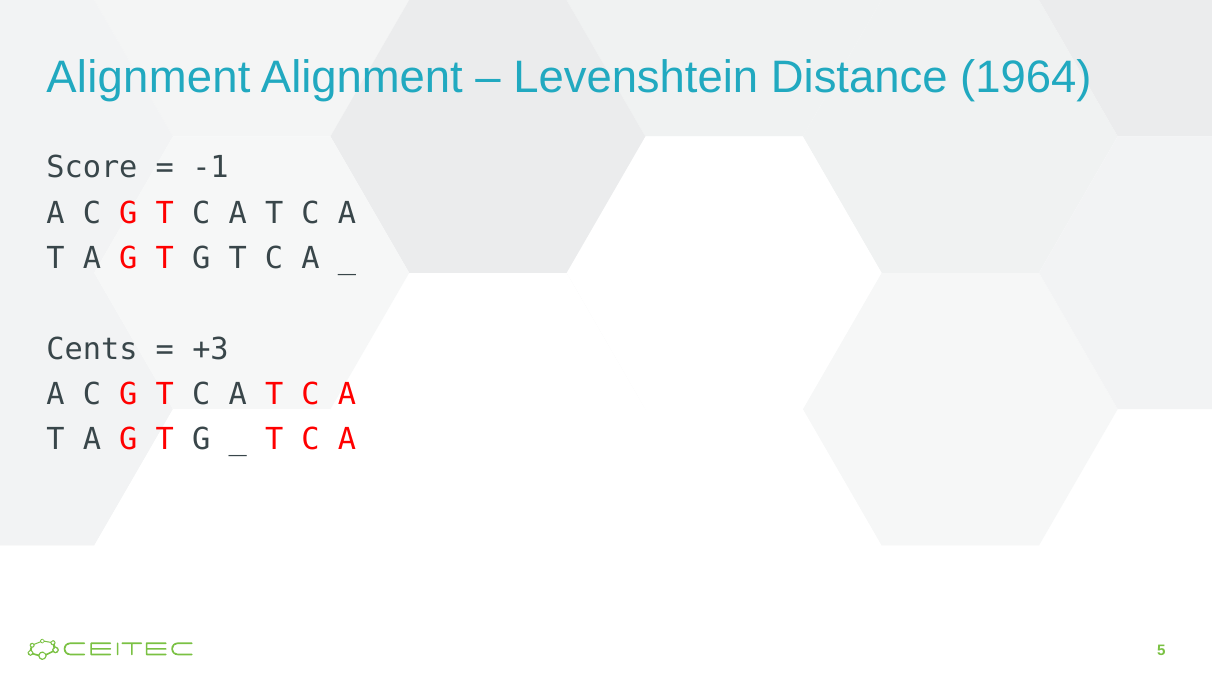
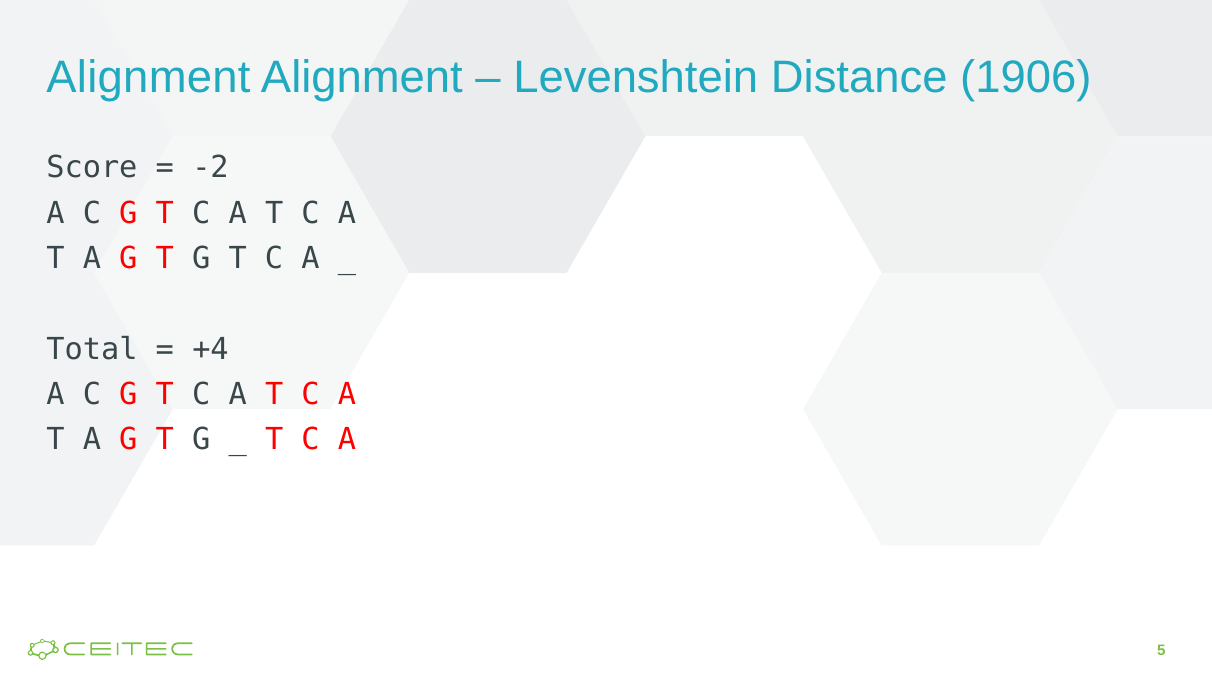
1964: 1964 -> 1906 (1026, 77)
-1: -1 -> -2 (210, 168)
Cents: Cents -> Total (92, 349)
+3: +3 -> +4 (210, 349)
